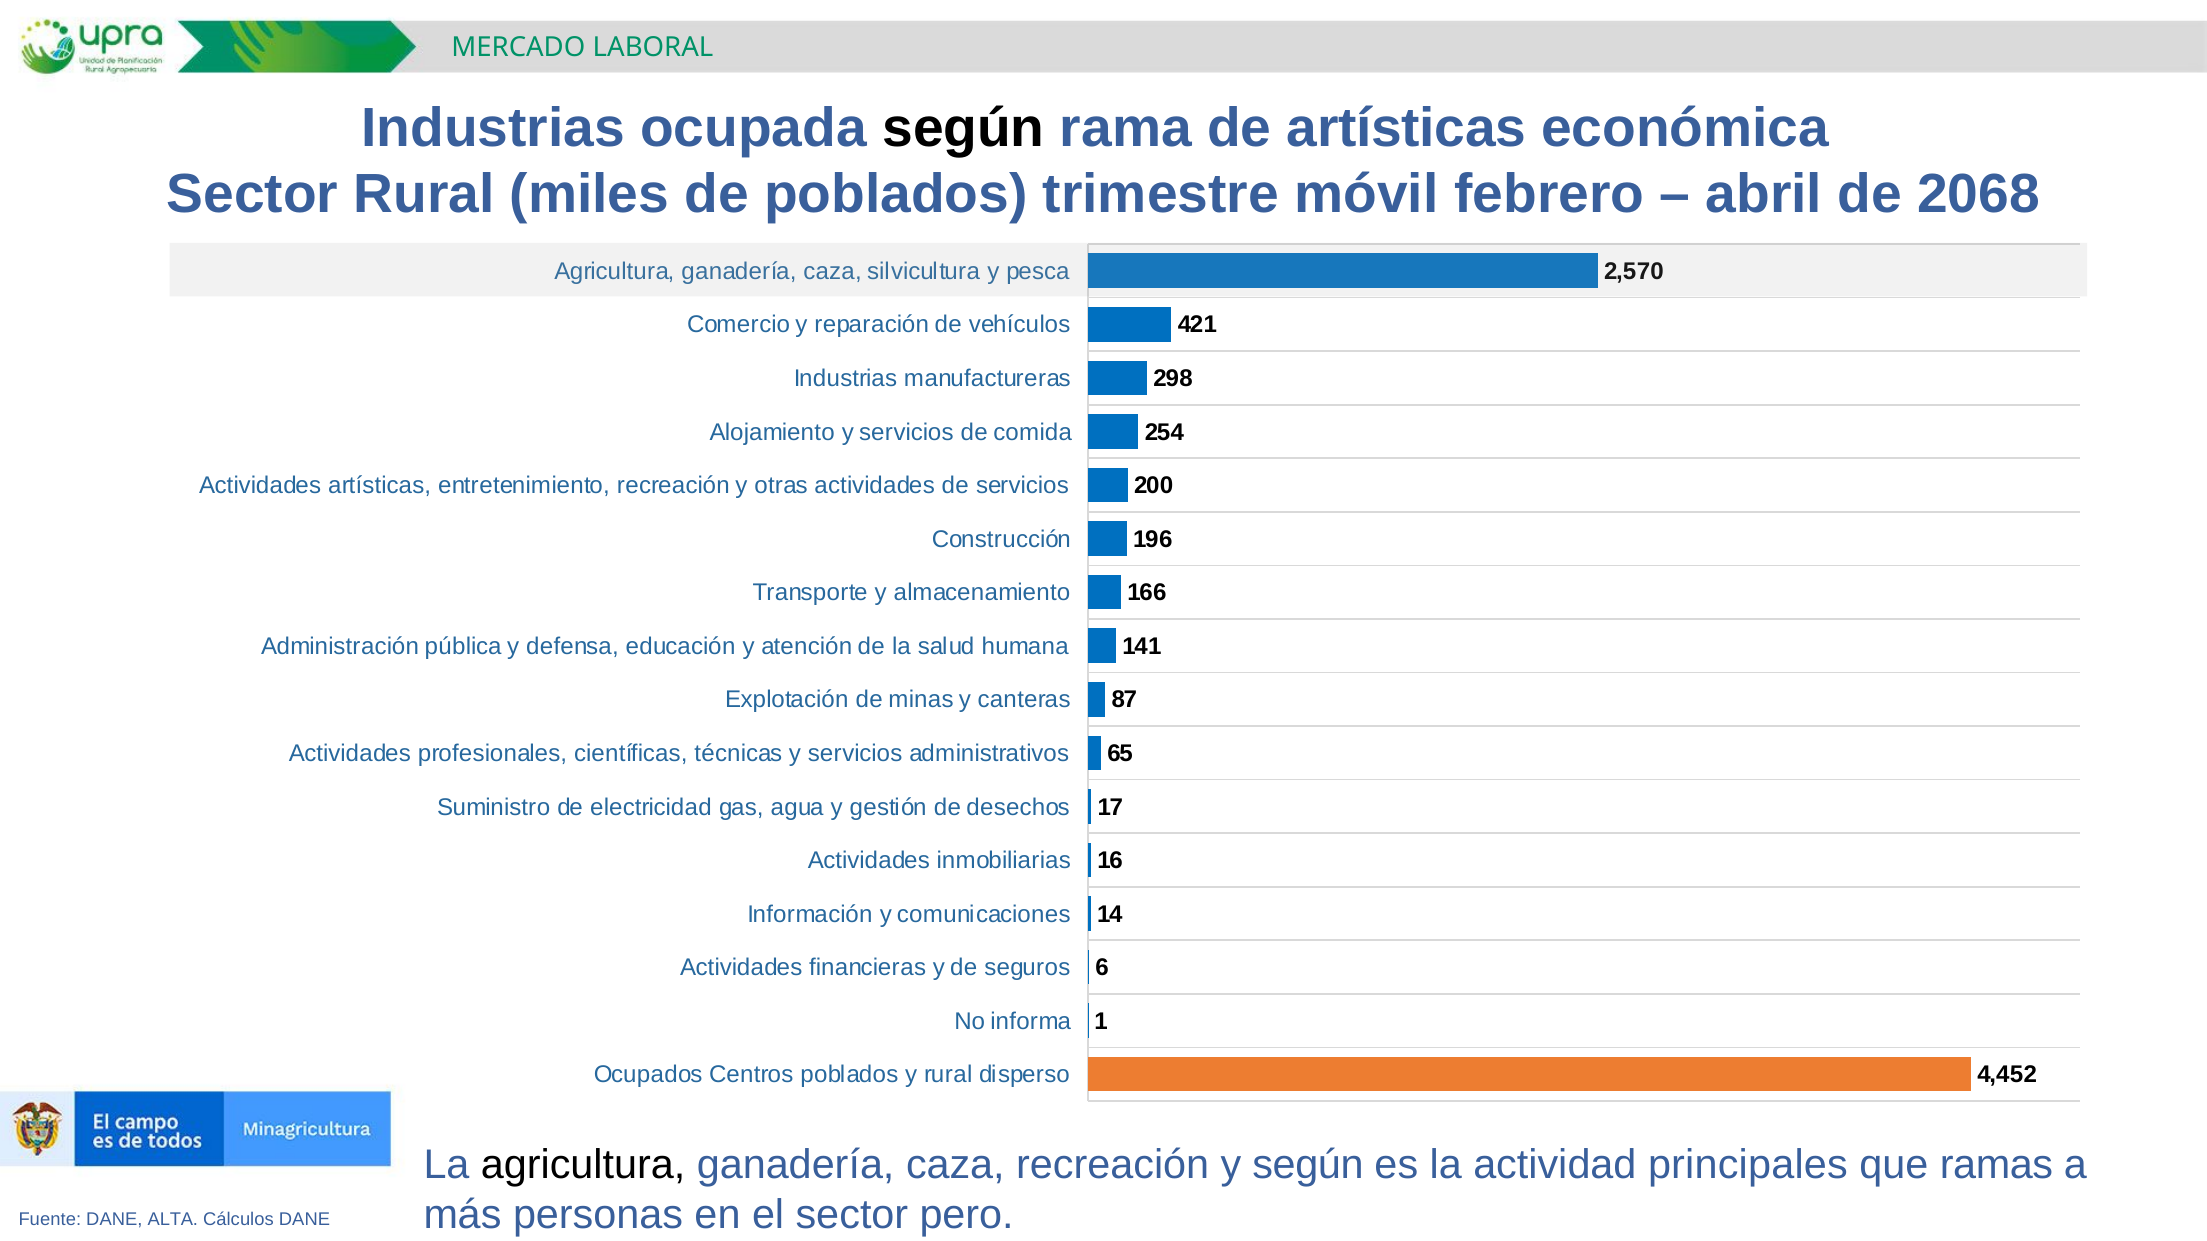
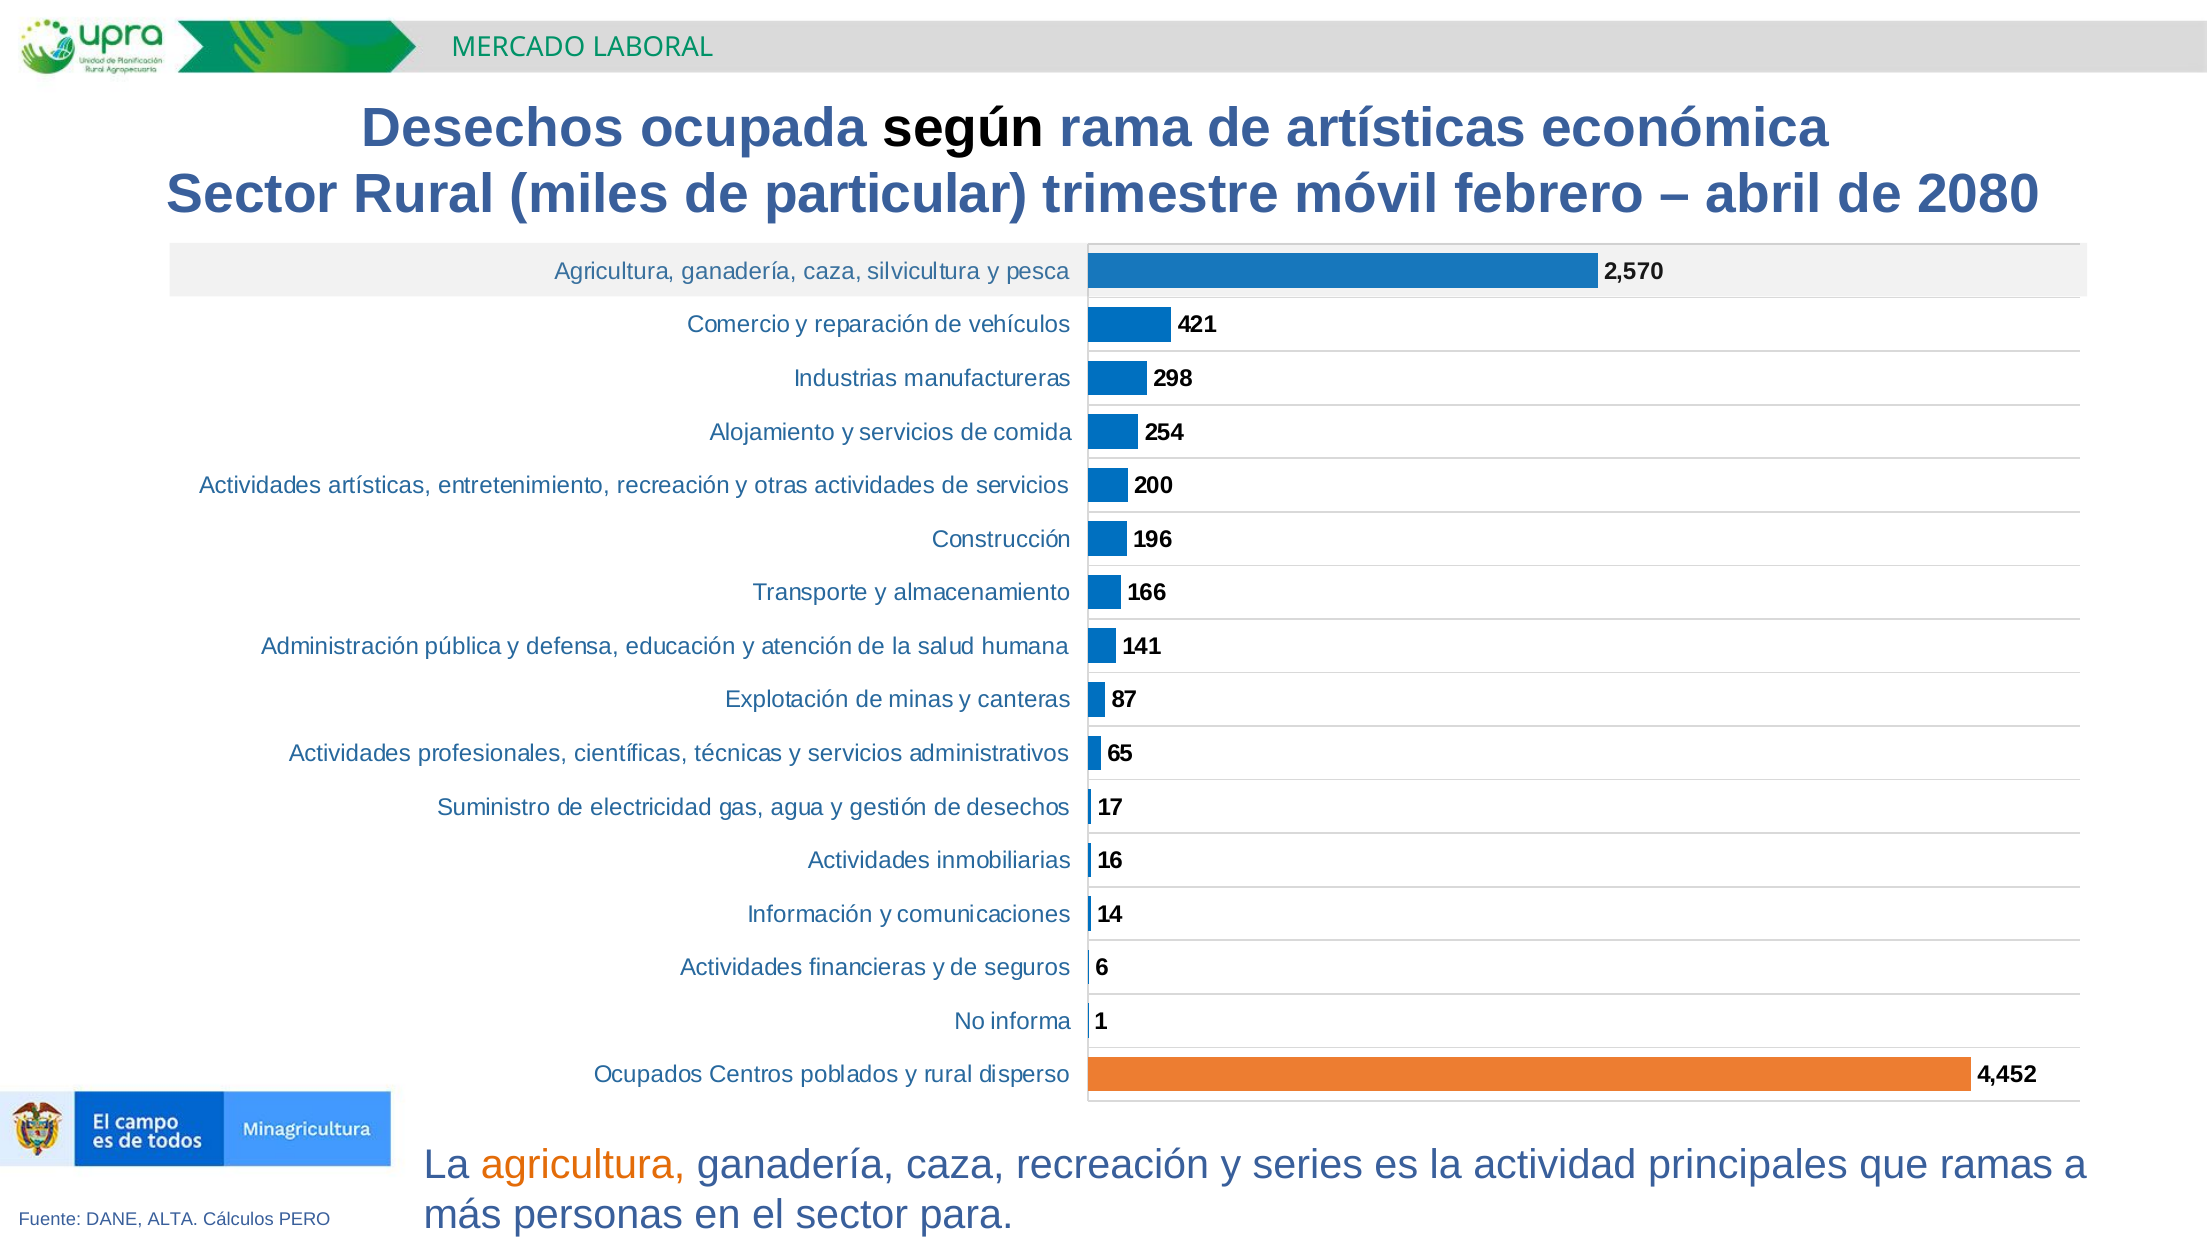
Industrias: Industrias -> Desechos (493, 128)
de poblados: poblados -> particular (896, 195)
2068: 2068 -> 2080 (1979, 195)
agricultura colour: black -> orange (583, 1165)
y según: según -> series (1308, 1165)
pero: pero -> para (967, 1215)
Cálculos DANE: DANE -> PERO (305, 1220)
